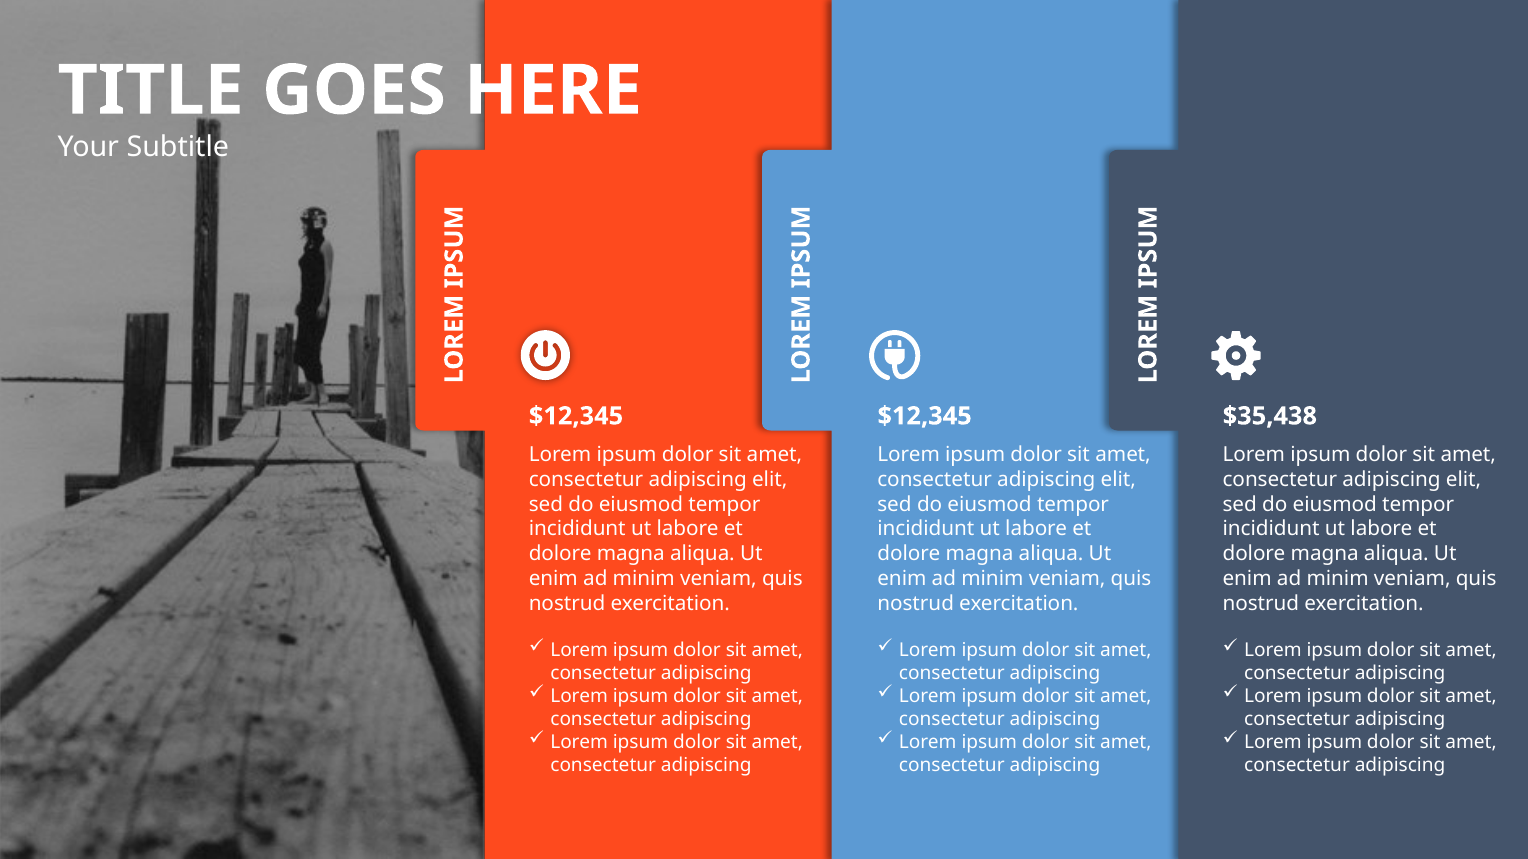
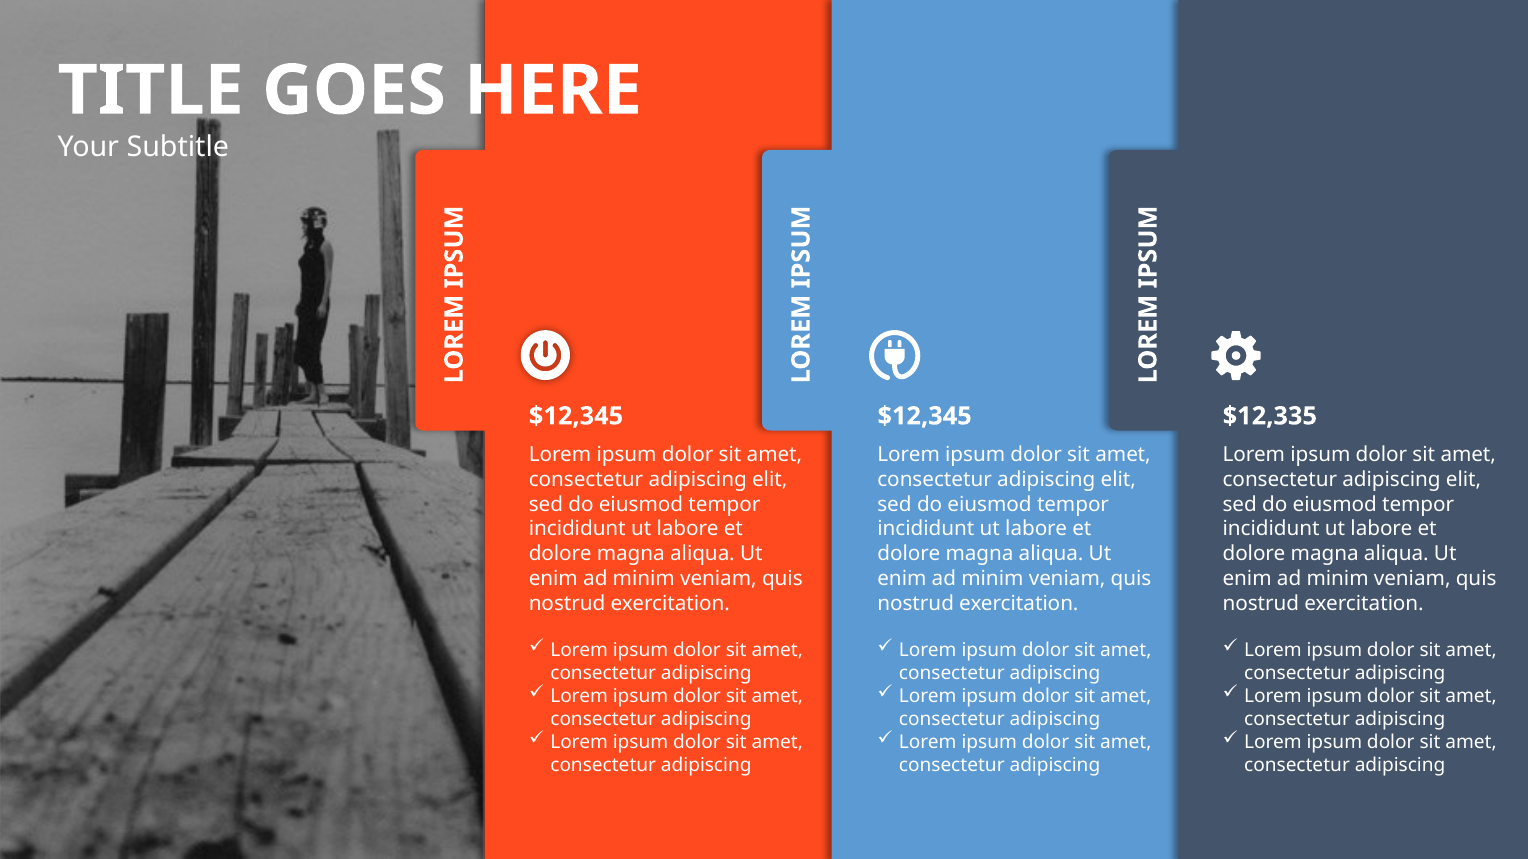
$35,438: $35,438 -> $12,335 (1270, 416)
